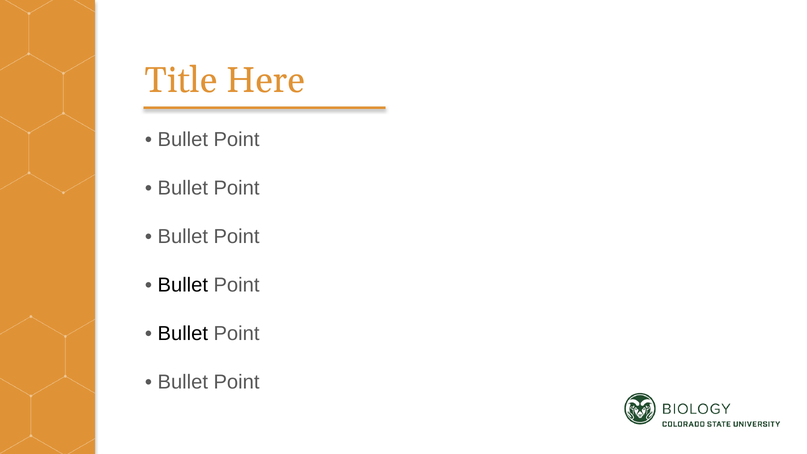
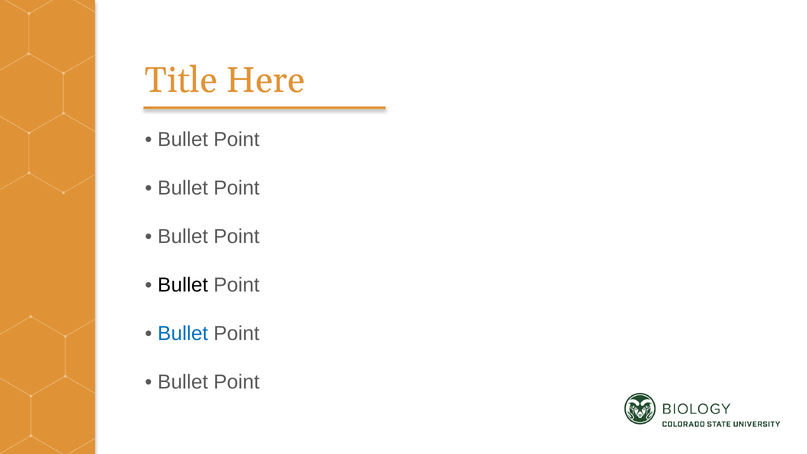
Bullet colour: black -> blue (183, 333)
